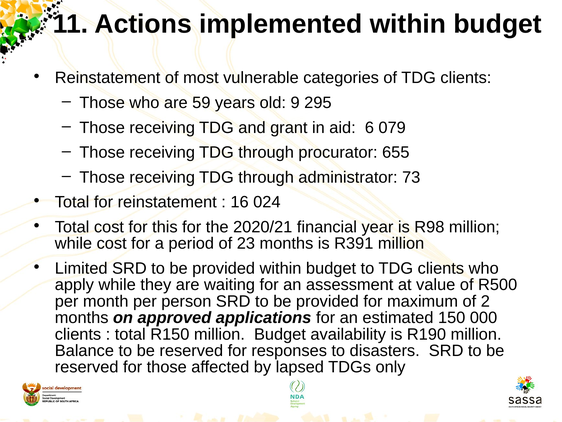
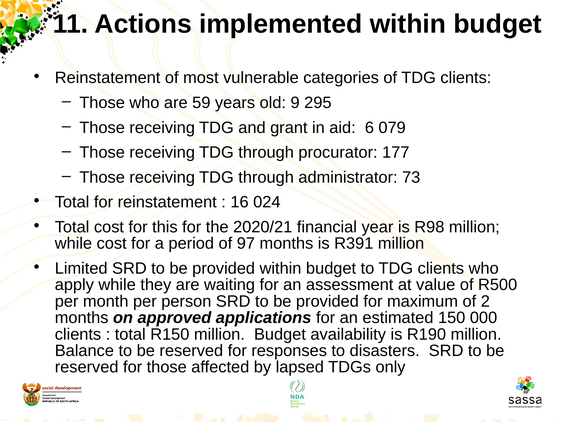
655: 655 -> 177 (396, 152)
23: 23 -> 97 (246, 243)
